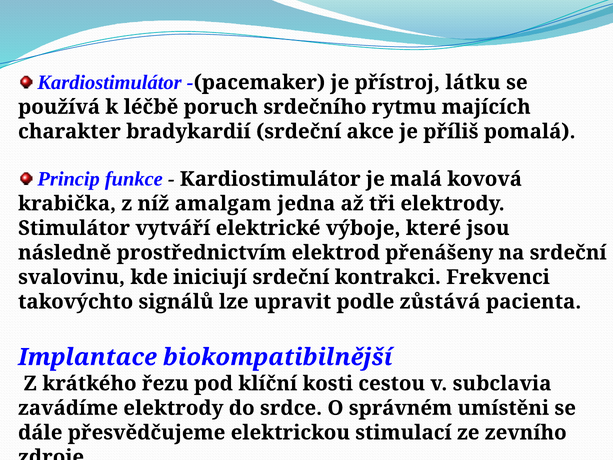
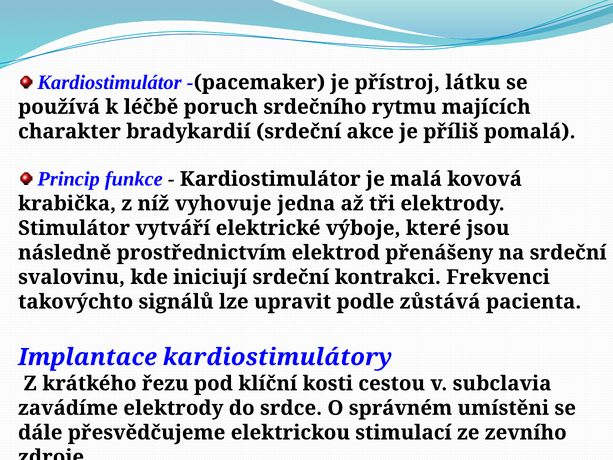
amalgam: amalgam -> vyhovuje (223, 204)
biokompatibilnější: biokompatibilnější -> kardiostimulátory (278, 357)
